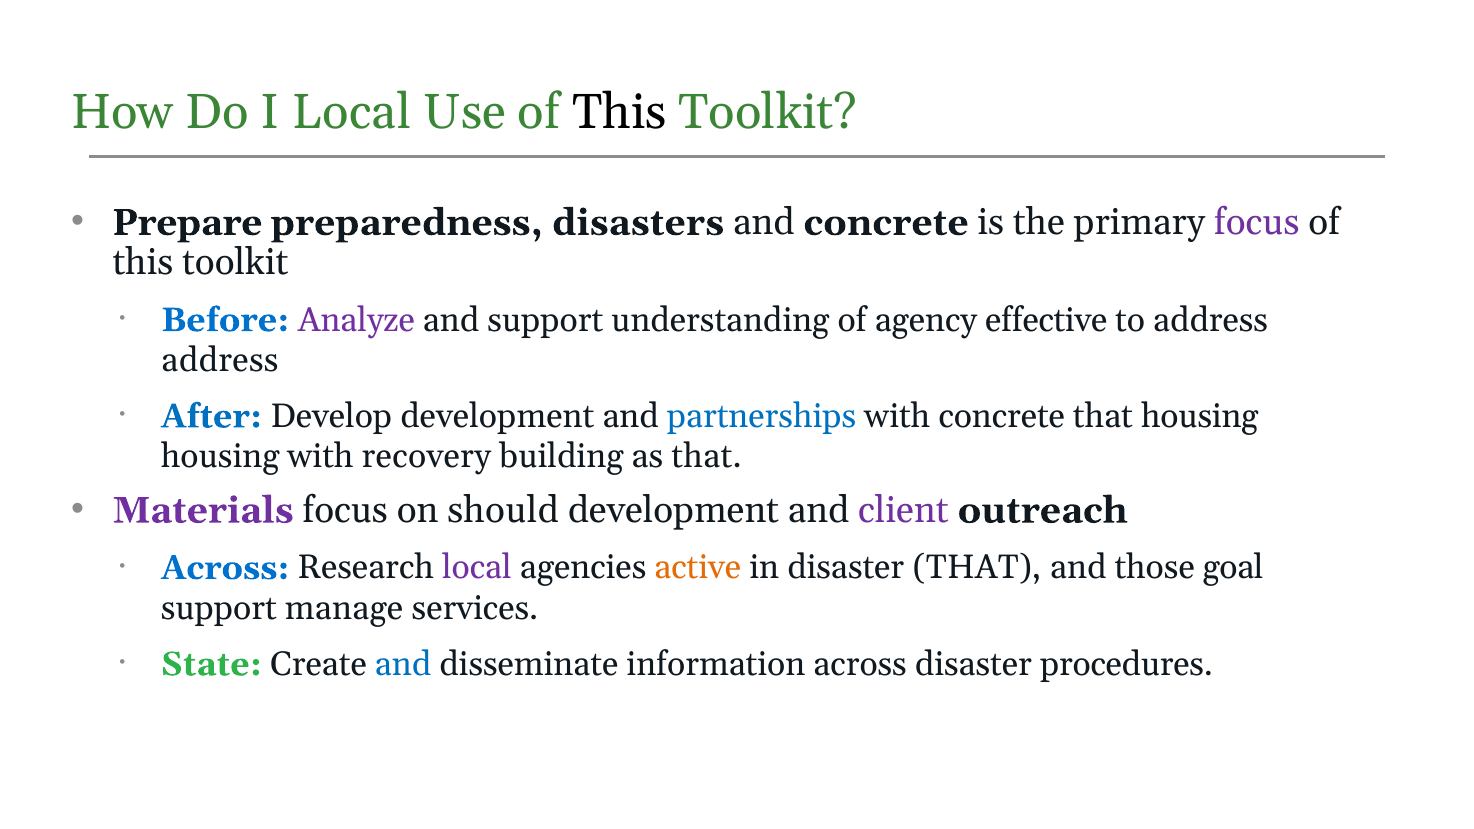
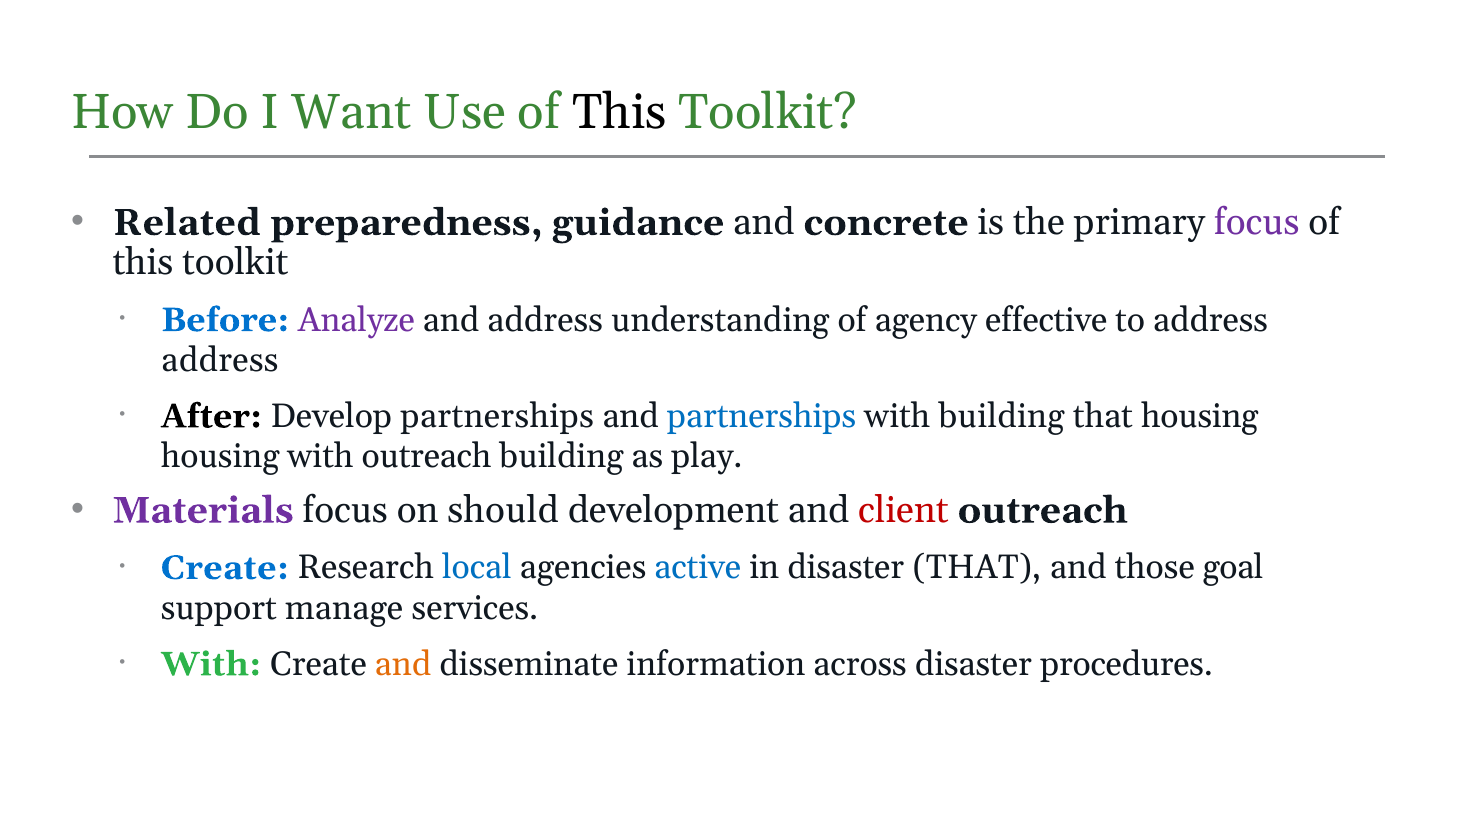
I Local: Local -> Want (352, 112)
Prepare: Prepare -> Related (187, 223)
disasters: disasters -> guidance (638, 223)
and support: support -> address (545, 320)
After colour: blue -> black (212, 416)
Develop development: development -> partnerships (497, 416)
with concrete: concrete -> building (1002, 416)
with recovery: recovery -> outreach (427, 457)
as that: that -> play (707, 457)
client colour: purple -> red (903, 510)
Across: Across -> Create (225, 568)
local colour: purple -> blue (477, 568)
active colour: orange -> blue (698, 568)
State: State -> With (211, 664)
and colour: blue -> orange (403, 664)
